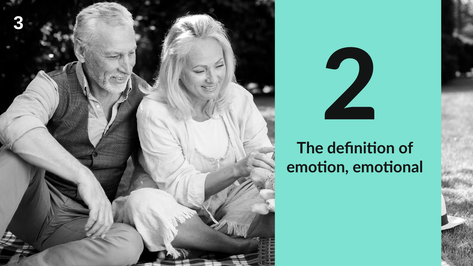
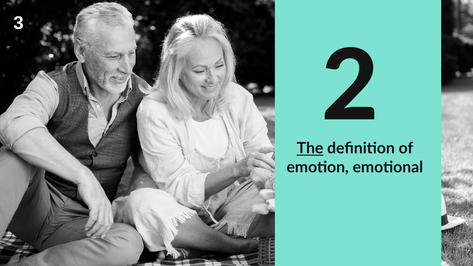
The underline: none -> present (310, 148)
